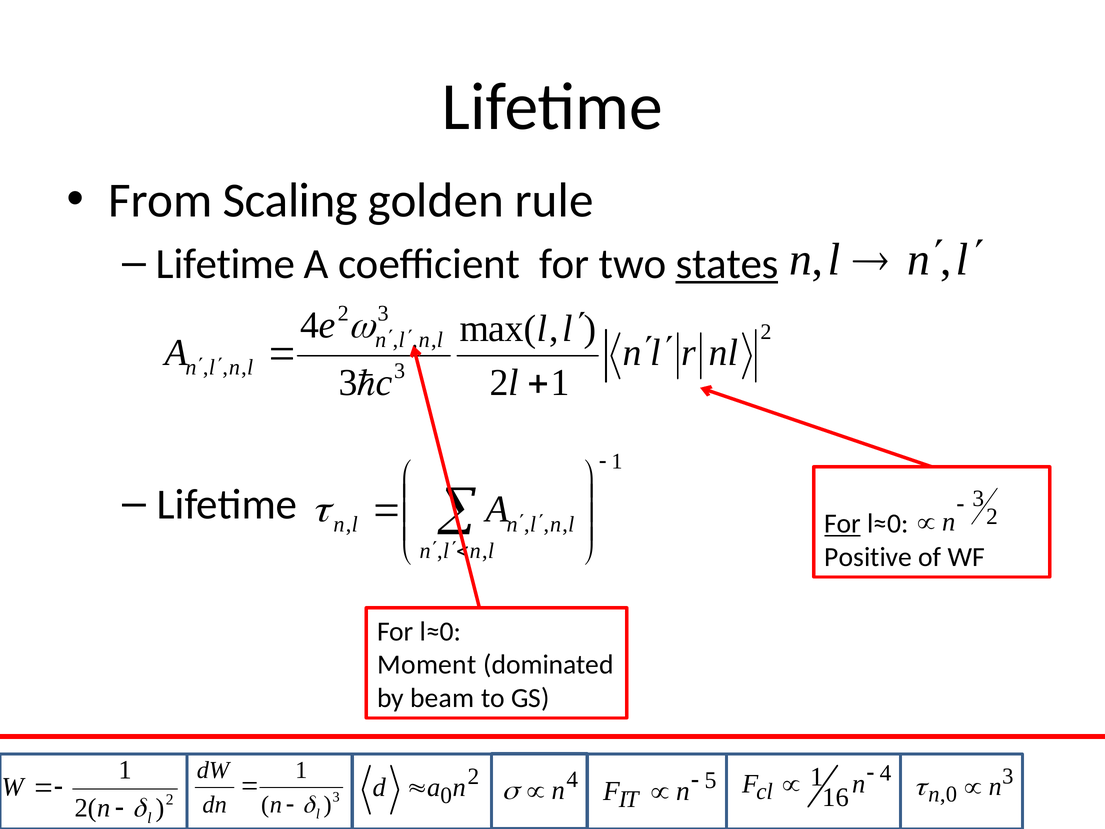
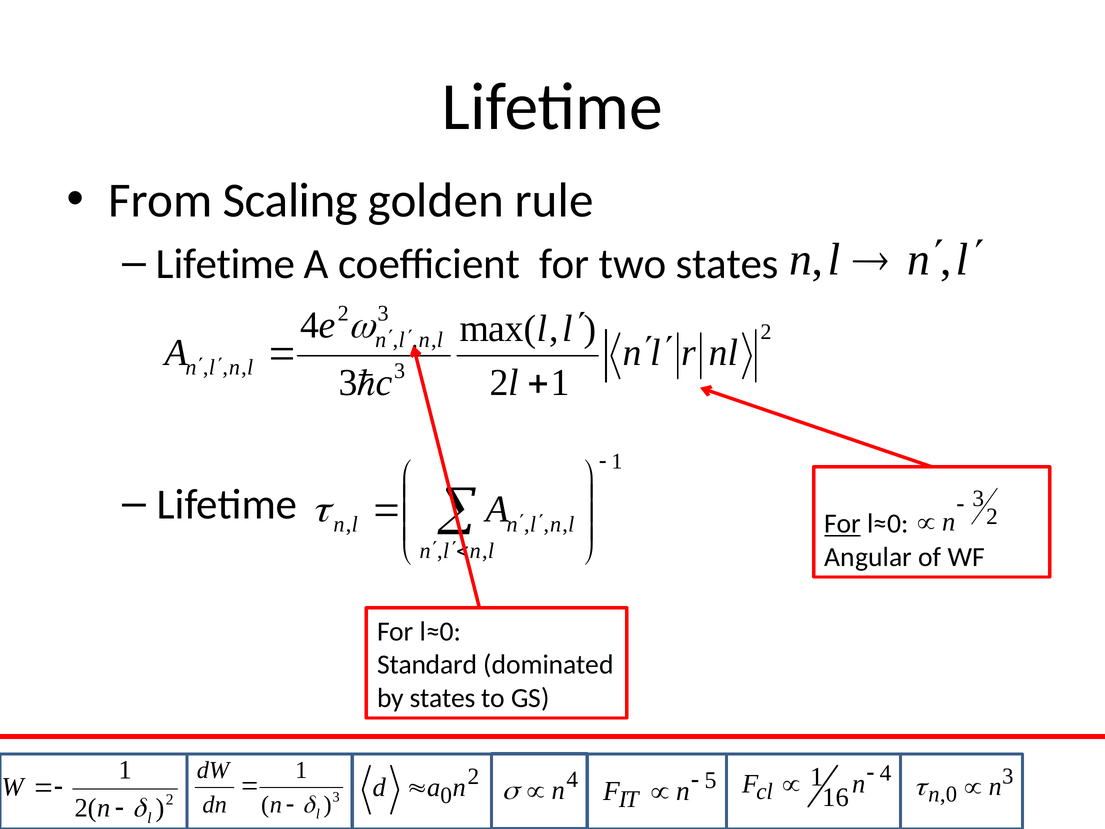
states underline: present -> none (727, 264)
Positive: Positive -> Angular (868, 557)
Moment: Moment -> Standard (427, 665)
by beam: beam -> states (443, 698)
